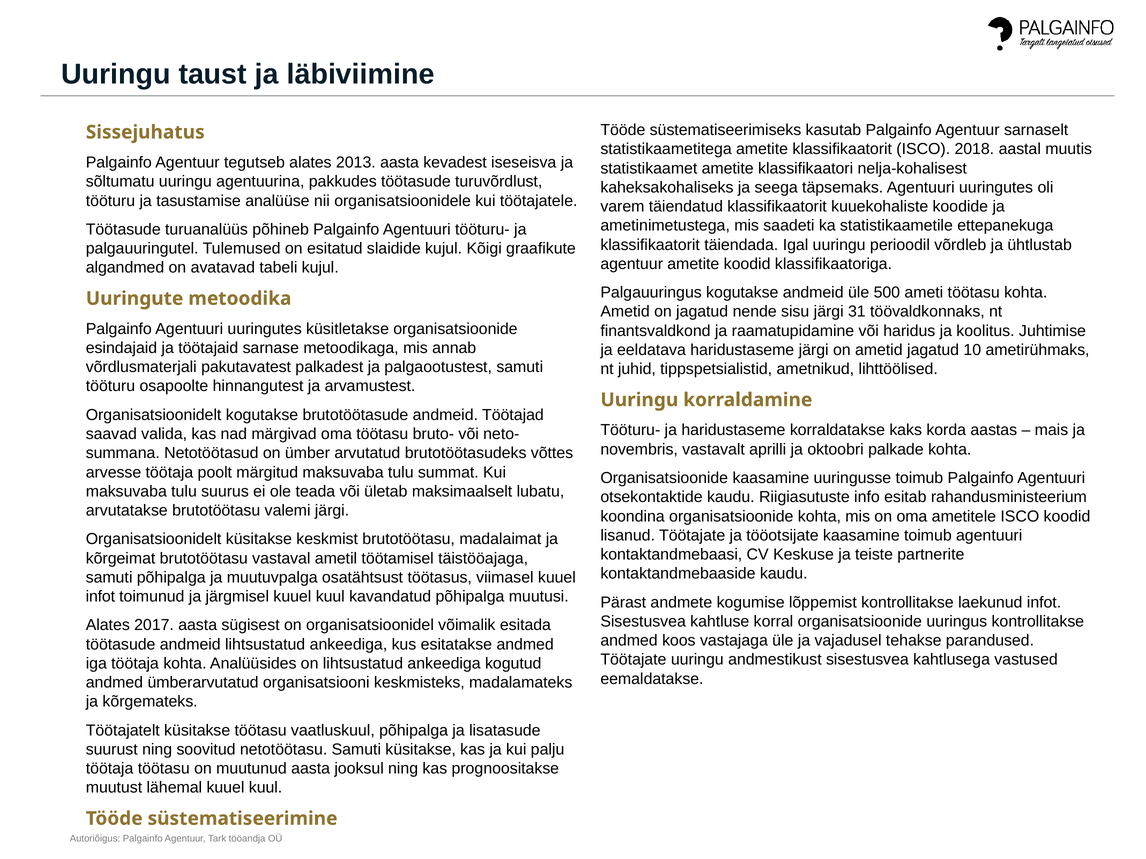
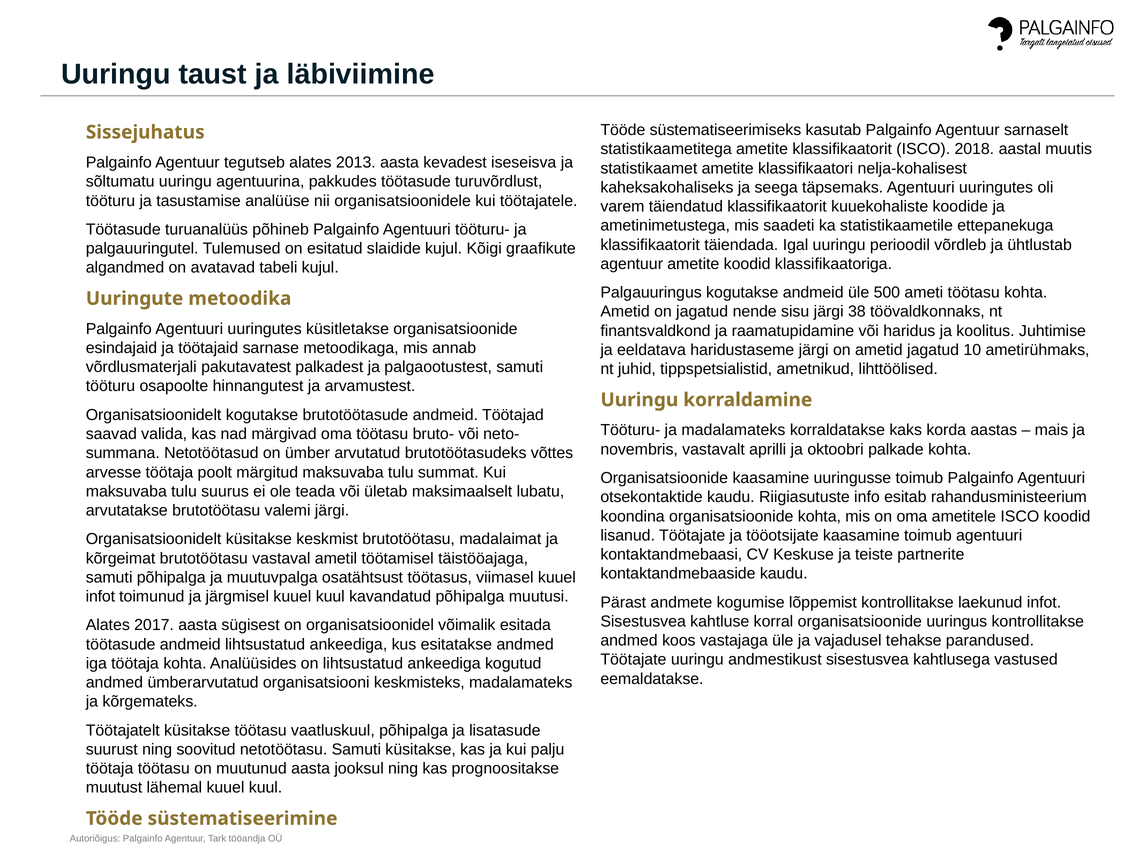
31: 31 -> 38 (857, 312)
ja haridustaseme: haridustaseme -> madalamateks (733, 430)
